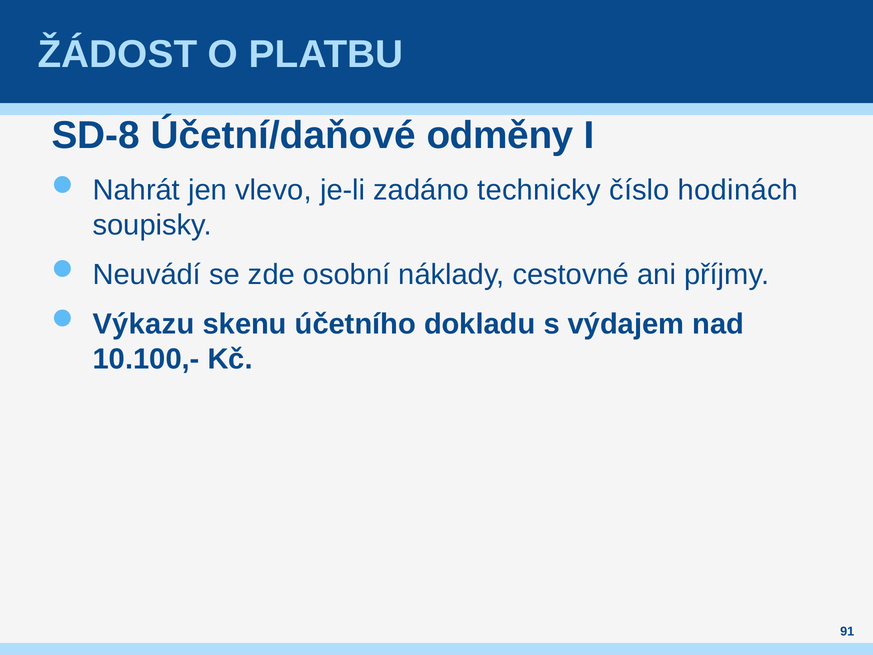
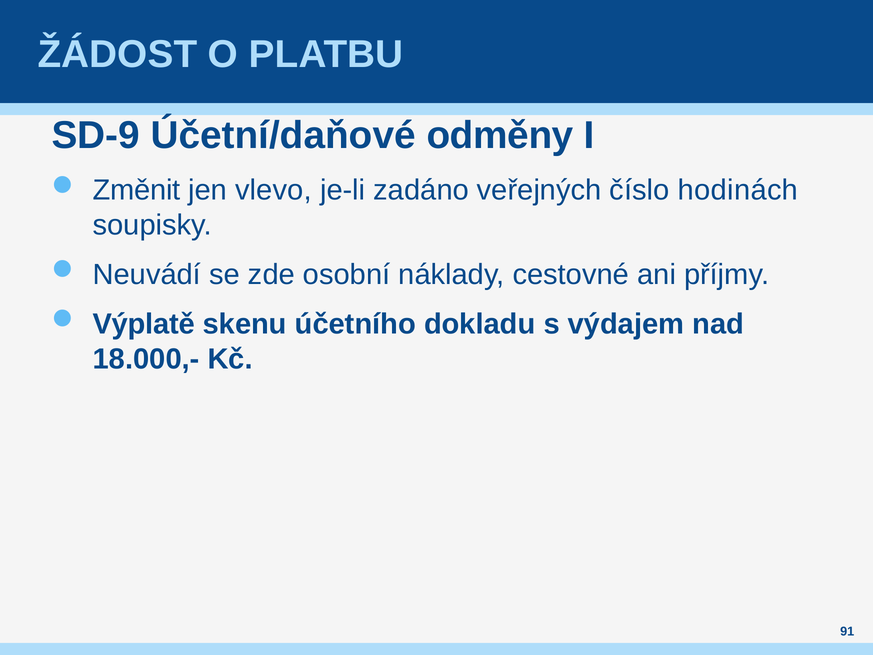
SD-8: SD-8 -> SD-9 (96, 135)
Nahrát: Nahrát -> Změnit (137, 190)
technicky: technicky -> veřejných (539, 190)
Výkazu: Výkazu -> Výplatě (144, 324)
10.100,-: 10.100,- -> 18.000,- (146, 359)
